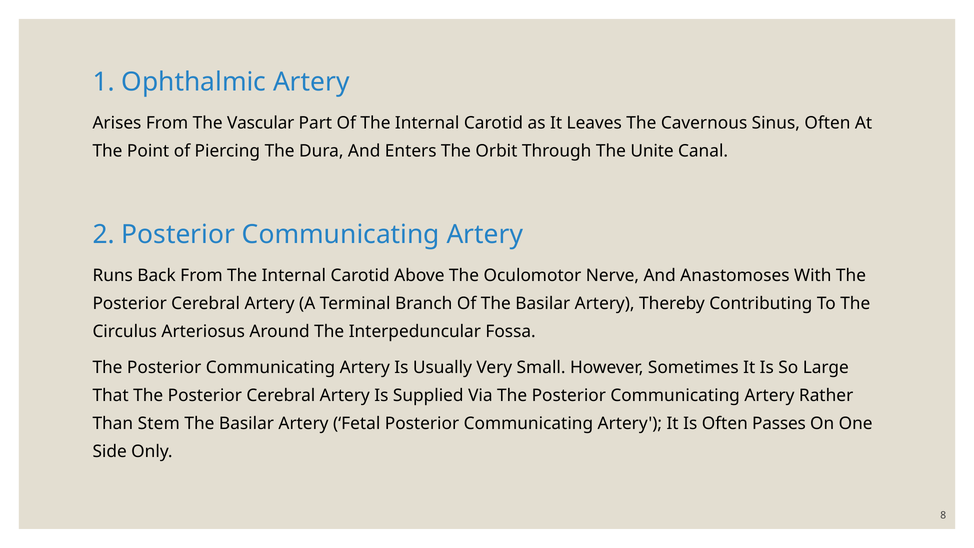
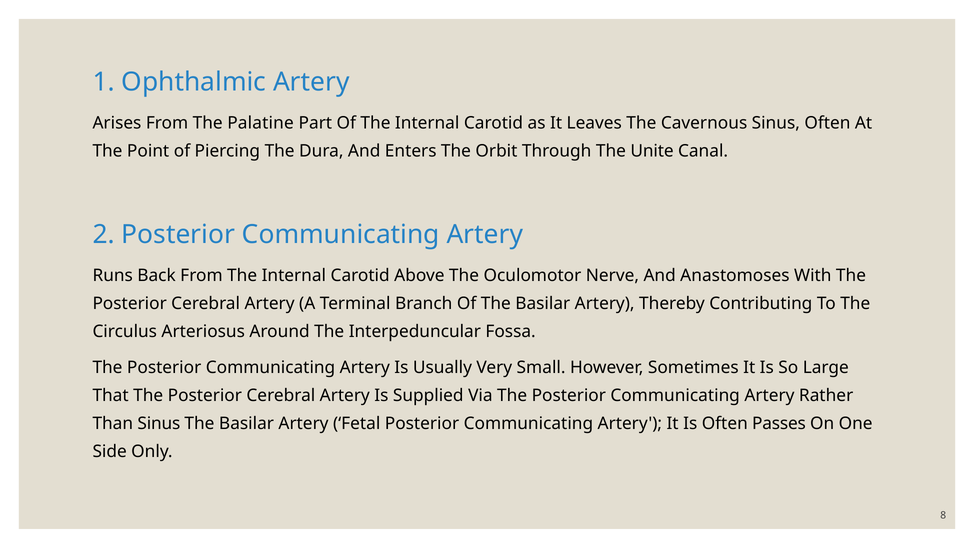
Vascular: Vascular -> Palatine (261, 123)
Than Stem: Stem -> Sinus (159, 423)
